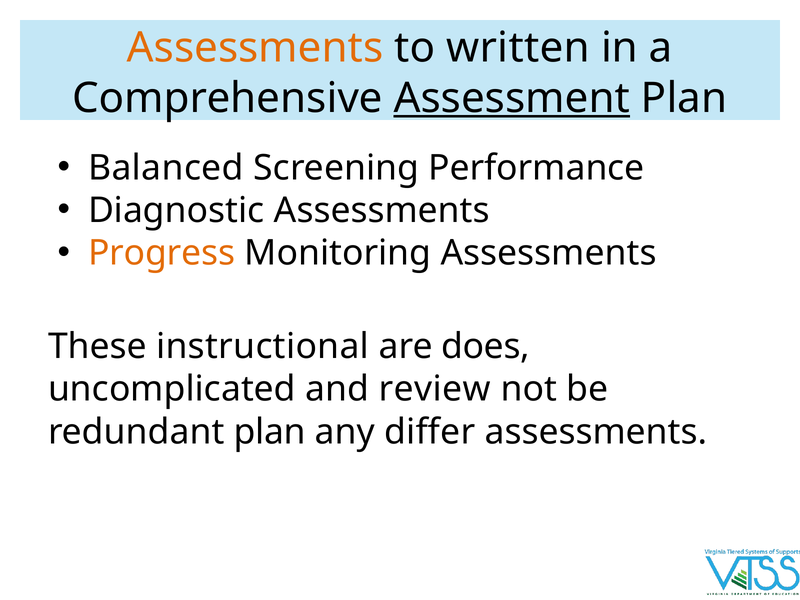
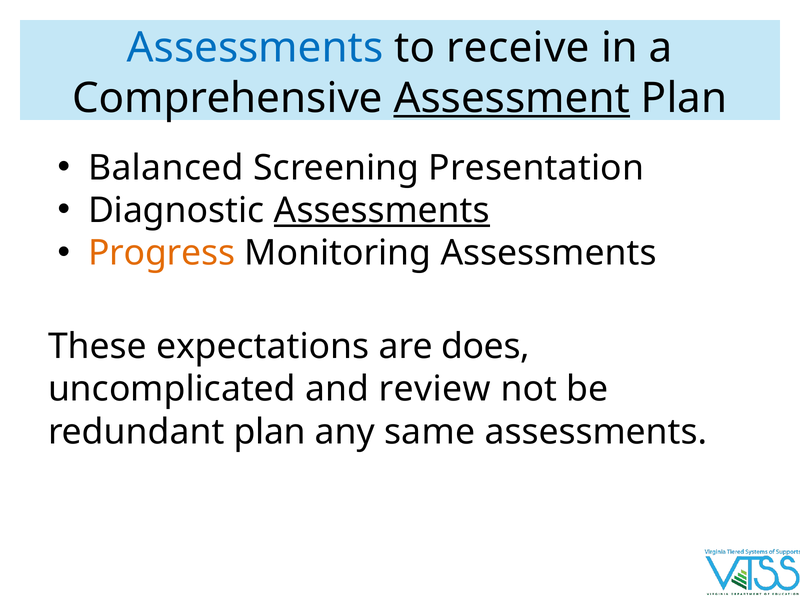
Assessments colour: orange -> blue (255, 48)
written: written -> receive (518, 48)
Performance: Performance -> Presentation (536, 168)
Assessments underline: none -> present (382, 211)
instructional: instructional -> expectations (263, 347)
differ: differ -> same (430, 432)
